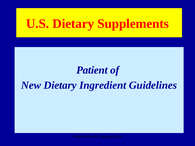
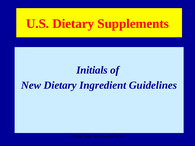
Patient: Patient -> Initials (92, 70)
